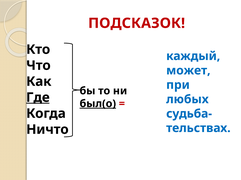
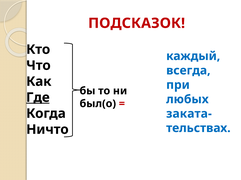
может: может -> всегда (188, 71)
был(о underline: present -> none (98, 104)
судьба-: судьба- -> заката- (189, 114)
